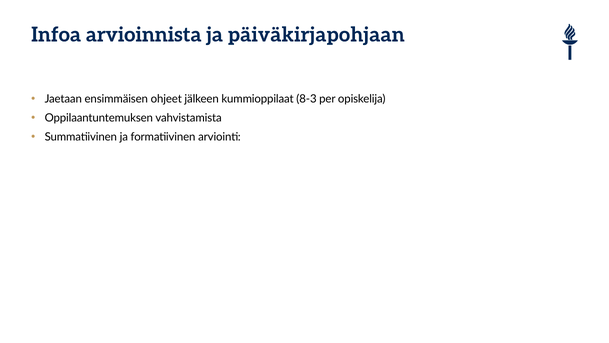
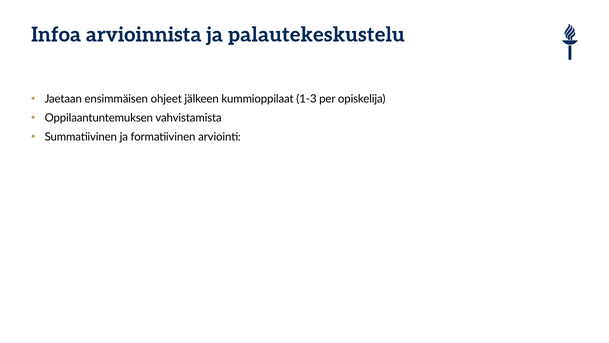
päiväkirjapohjaan: päiväkirjapohjaan -> palautekeskustelu (316, 35)
8-3: 8-3 -> 1-3 (306, 99)
